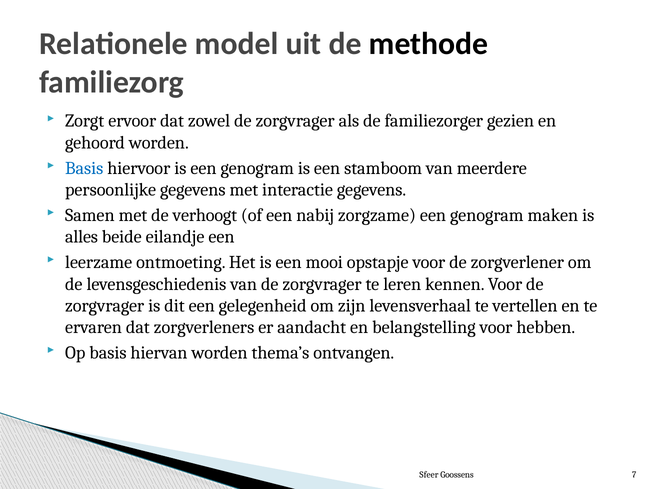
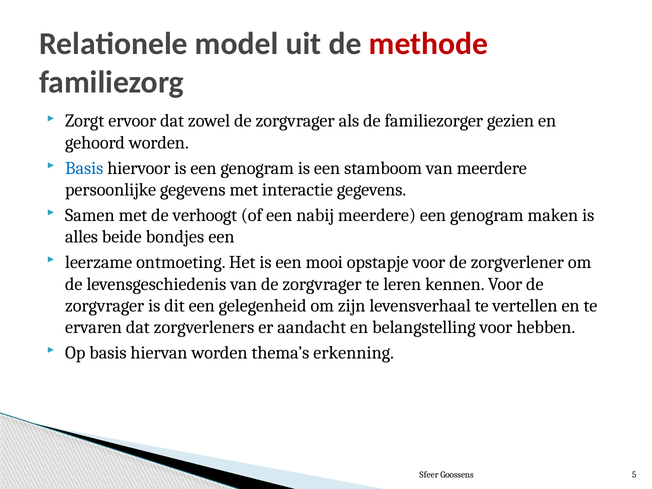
methode colour: black -> red (429, 44)
nabij zorgzame: zorgzame -> meerdere (377, 215)
eilandje: eilandje -> bondjes (175, 237)
ontvangen: ontvangen -> erkenning (354, 353)
7: 7 -> 5 (634, 475)
